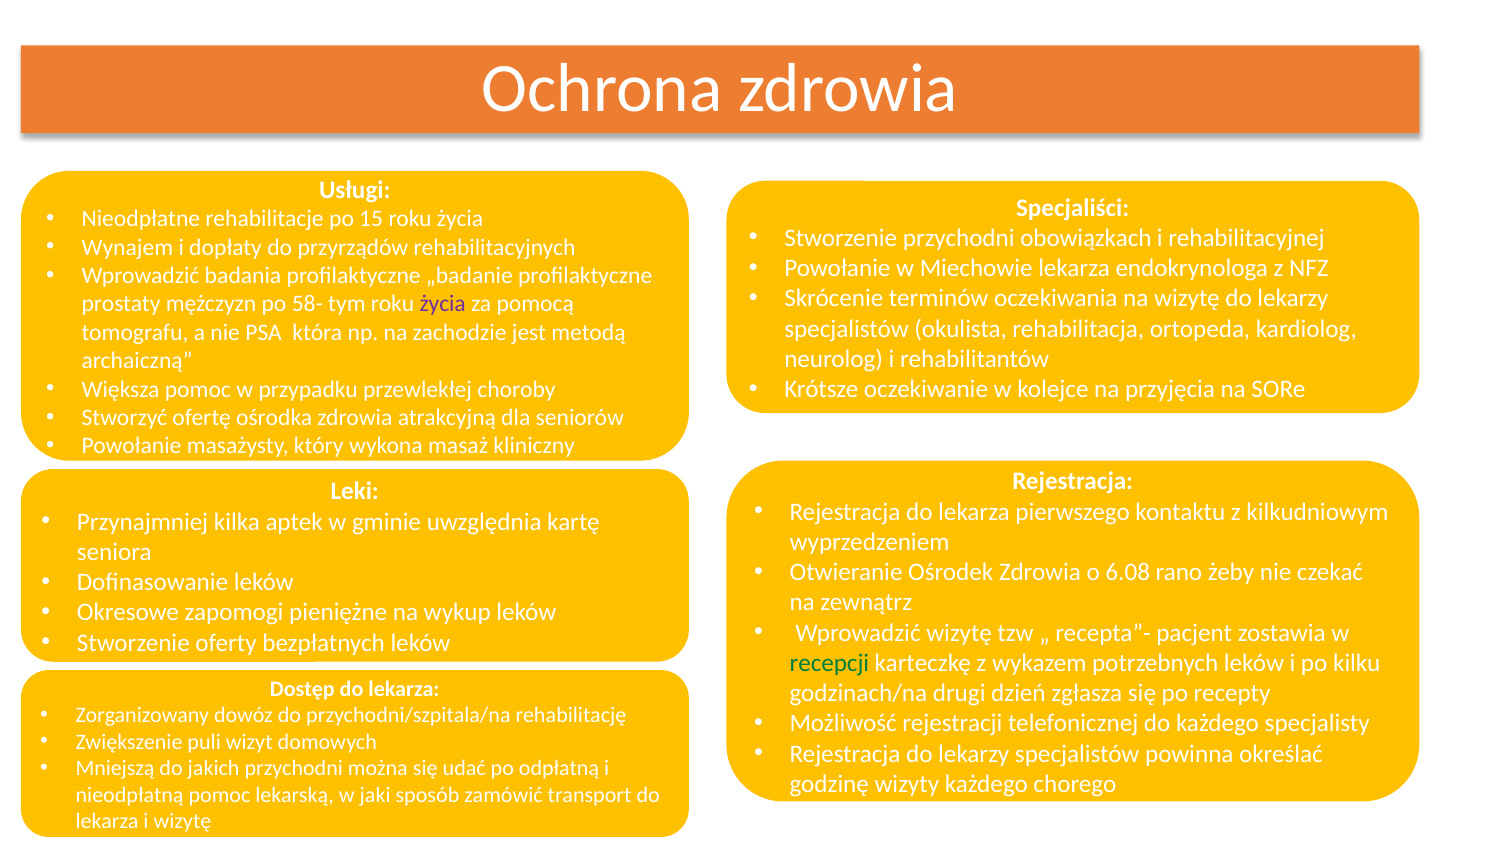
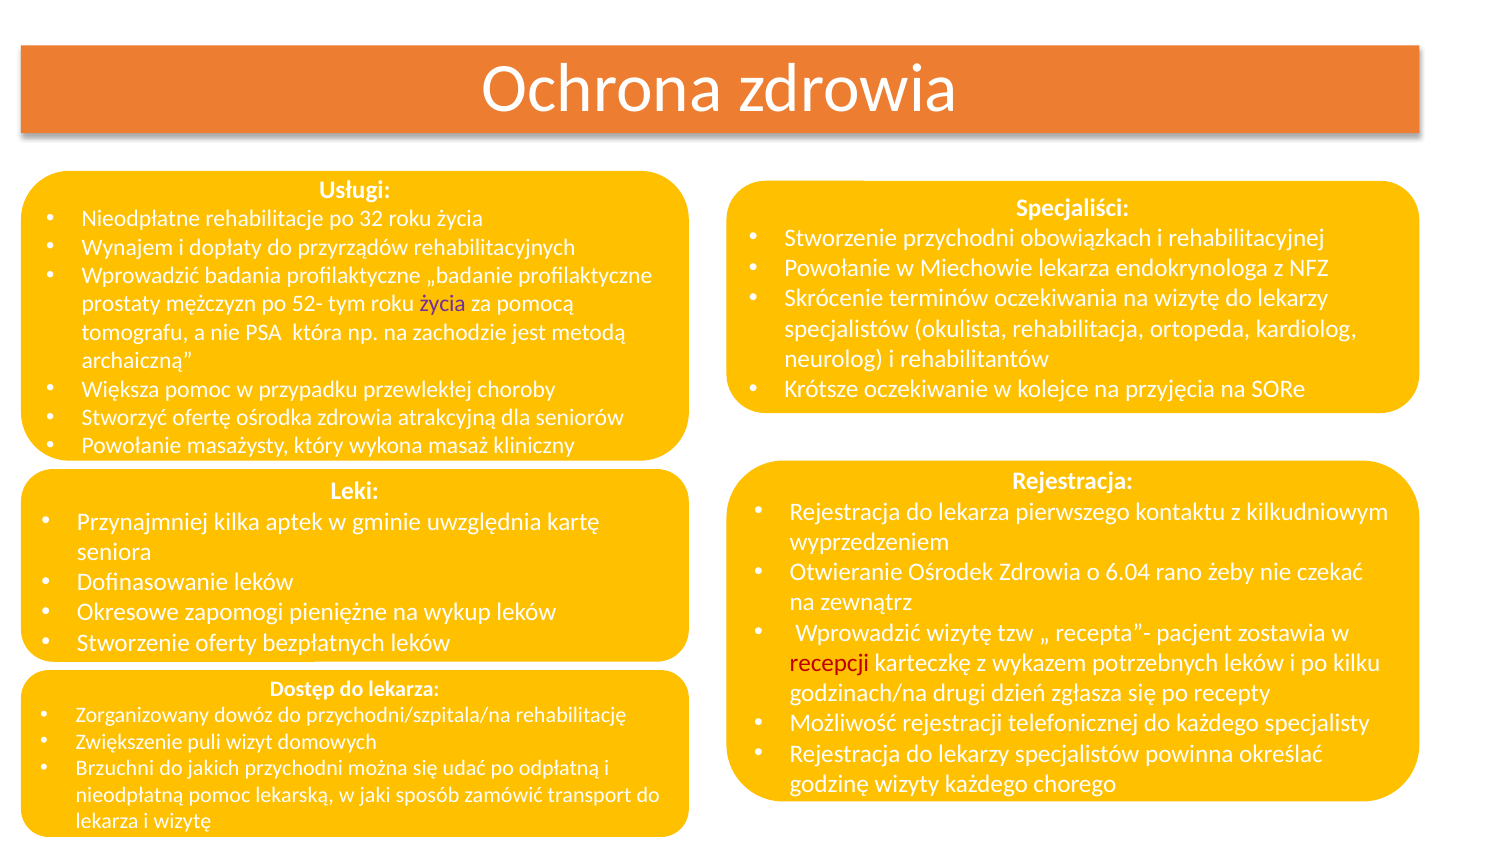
15: 15 -> 32 (371, 219)
58-: 58- -> 52- (307, 304)
6.08: 6.08 -> 6.04 (1128, 572)
recepcji colour: green -> red (829, 663)
Mniejszą: Mniejszą -> Brzuchni (115, 768)
